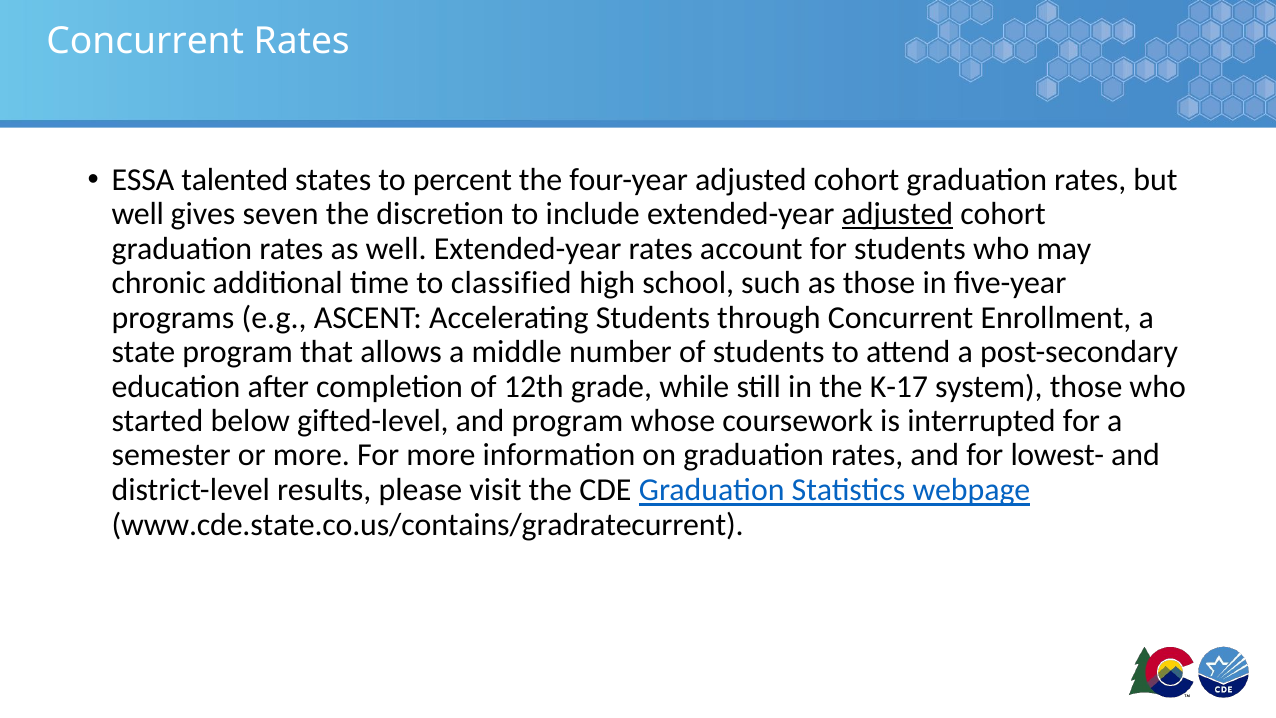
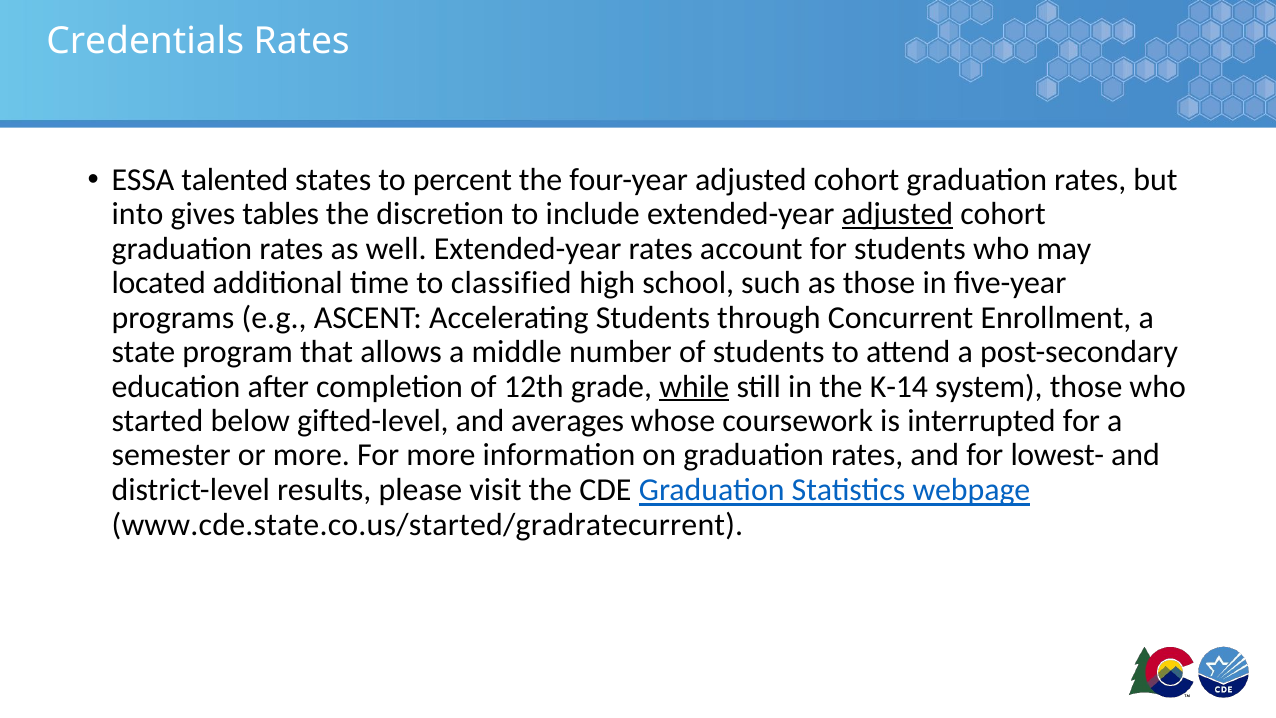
Concurrent: Concurrent -> Credentials (145, 41)
well: well -> into (137, 214)
seven: seven -> tables (281, 214)
chronic: chronic -> located (159, 283)
while underline: none -> present (694, 386)
K-17: K-17 -> K-14 (899, 386)
and program: program -> averages (568, 421)
www.cde.state.co.us/contains/gradratecurrent: www.cde.state.co.us/contains/gradratecurrent -> www.cde.state.co.us/started/gradratecurrent (427, 525)
